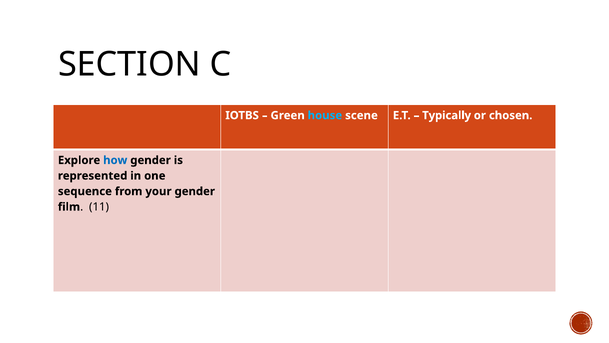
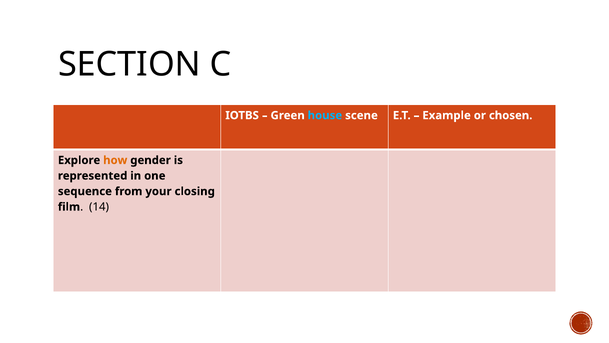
Typically: Typically -> Example (447, 115)
how colour: blue -> orange (115, 160)
your gender: gender -> closing (195, 191)
11: 11 -> 14 (99, 207)
